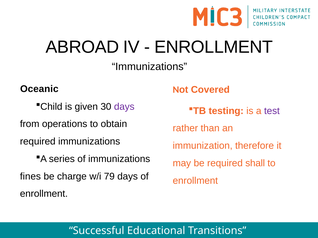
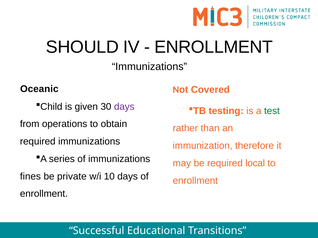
ABROAD: ABROAD -> SHOULD (82, 47)
test colour: purple -> green (272, 111)
shall: shall -> local (255, 163)
charge: charge -> private (72, 177)
79: 79 -> 10 (109, 177)
